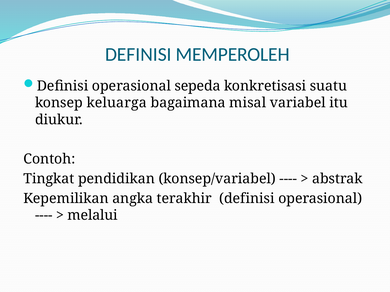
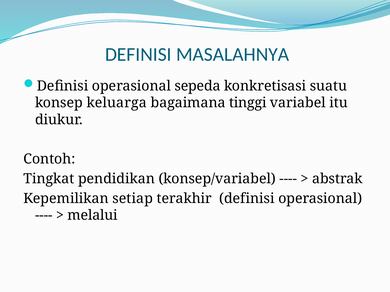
MEMPEROLEH: MEMPEROLEH -> MASALAHNYA (233, 55)
misal: misal -> tinggi (248, 103)
angka: angka -> setiap (133, 199)
